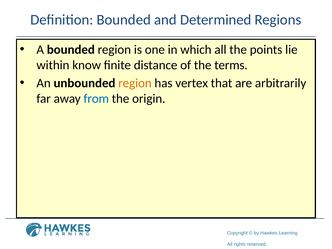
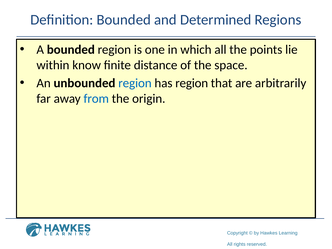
terms: terms -> space (231, 65)
region colour: orange -> blue (135, 83)
has vertex: vertex -> region (192, 83)
